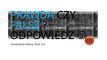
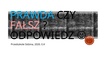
FAŁSZ colour: light blue -> pink (25, 25)
